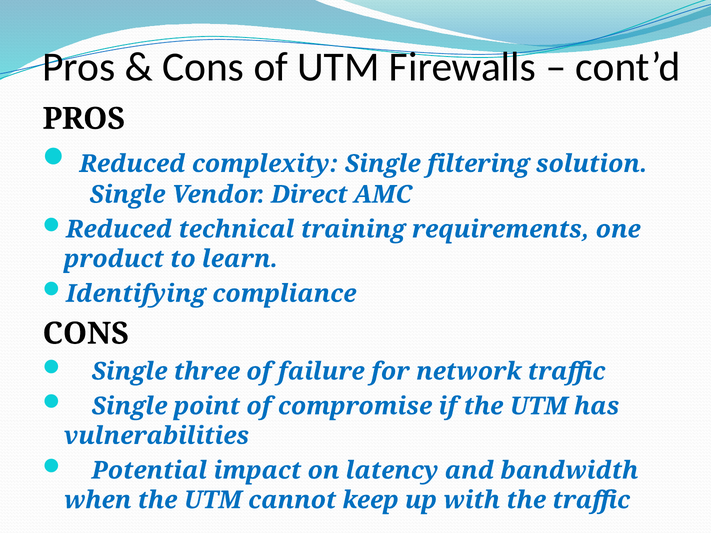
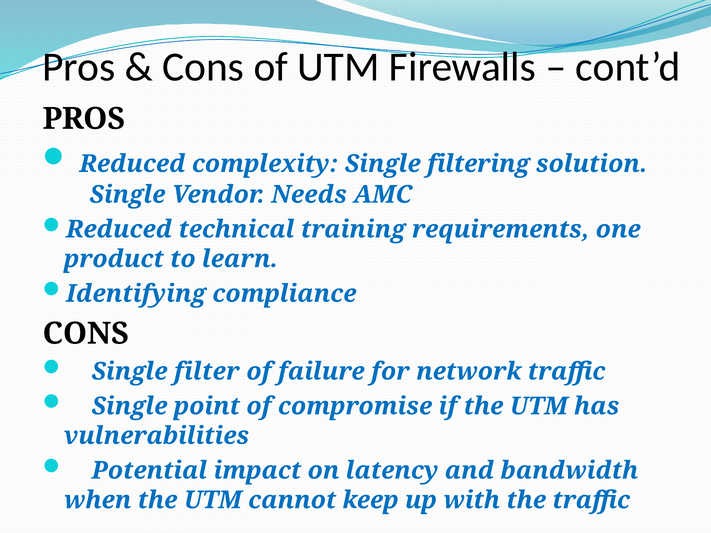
Direct: Direct -> Needs (309, 195)
three: three -> filter (207, 372)
